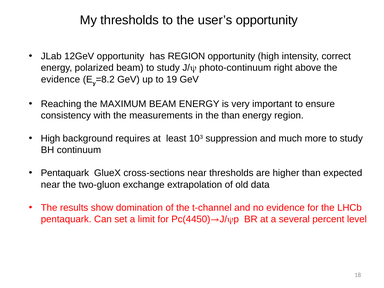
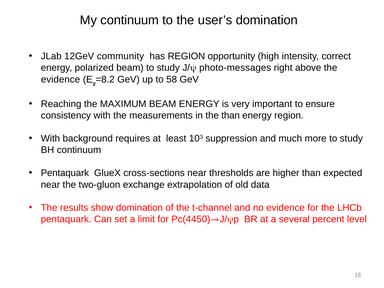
My thresholds: thresholds -> continuum (130, 20)
user’s opportunity: opportunity -> domination (267, 20)
12GeV opportunity: opportunity -> community (120, 56)
photo-continuum: photo-continuum -> photo-messages (235, 68)
19: 19 -> 58 (172, 79)
High: High -> With (50, 139)
